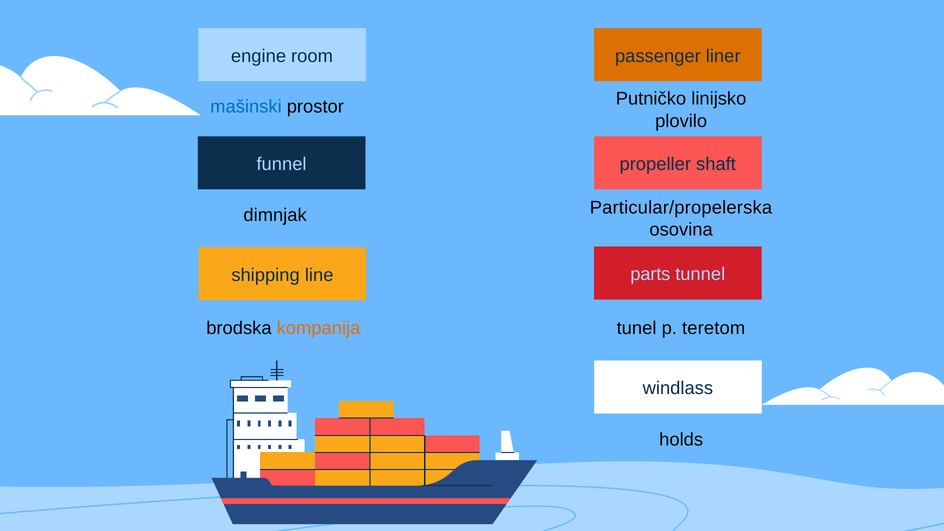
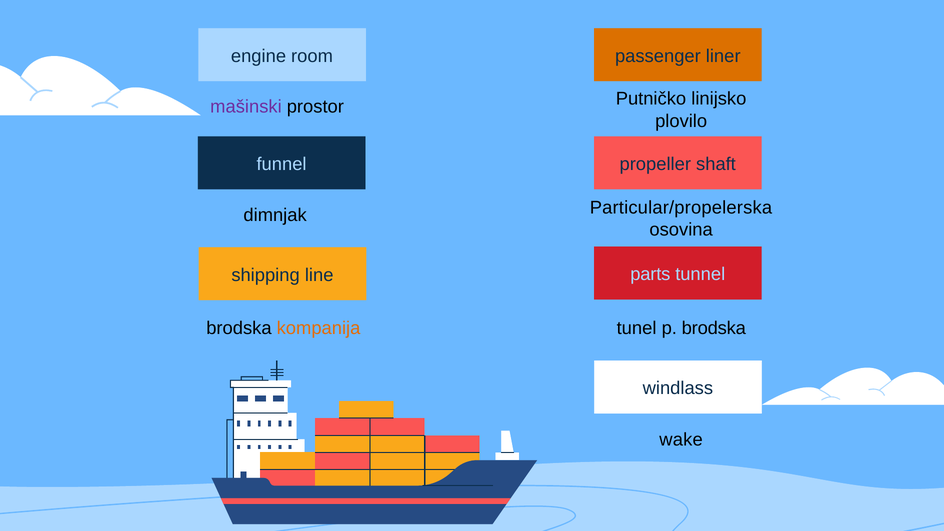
mašinski colour: blue -> purple (246, 107)
p teretom: teretom -> brodska (714, 328)
holds: holds -> wake (681, 440)
